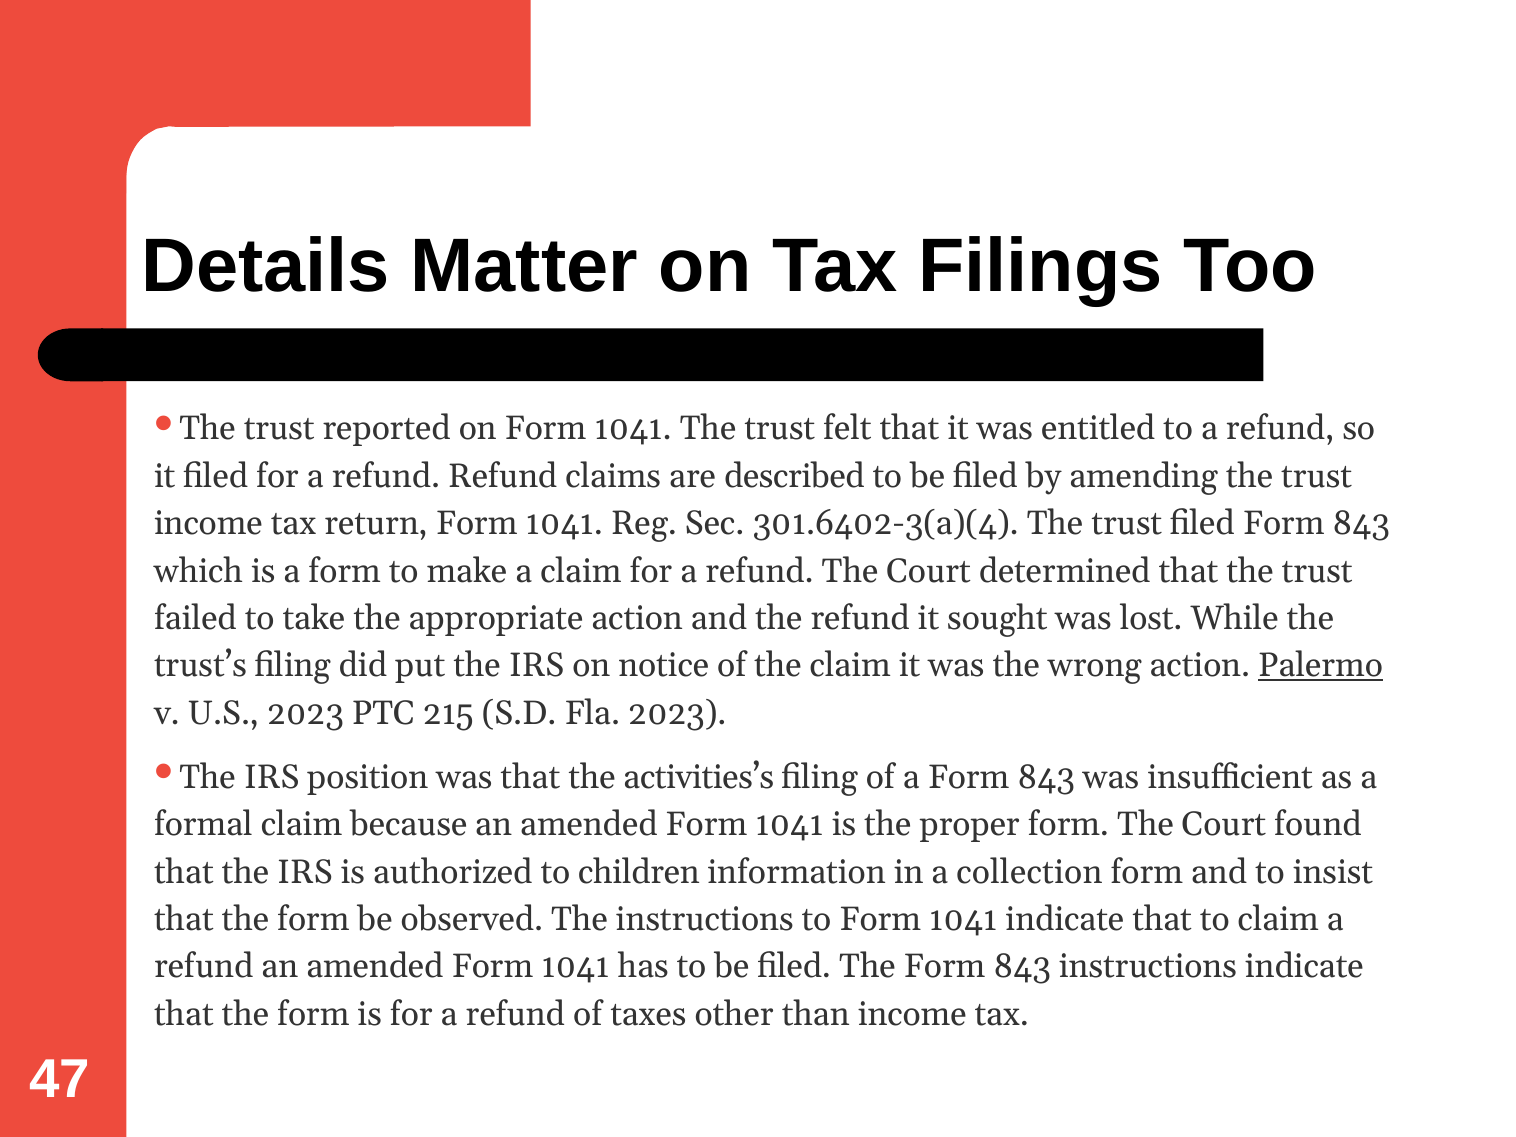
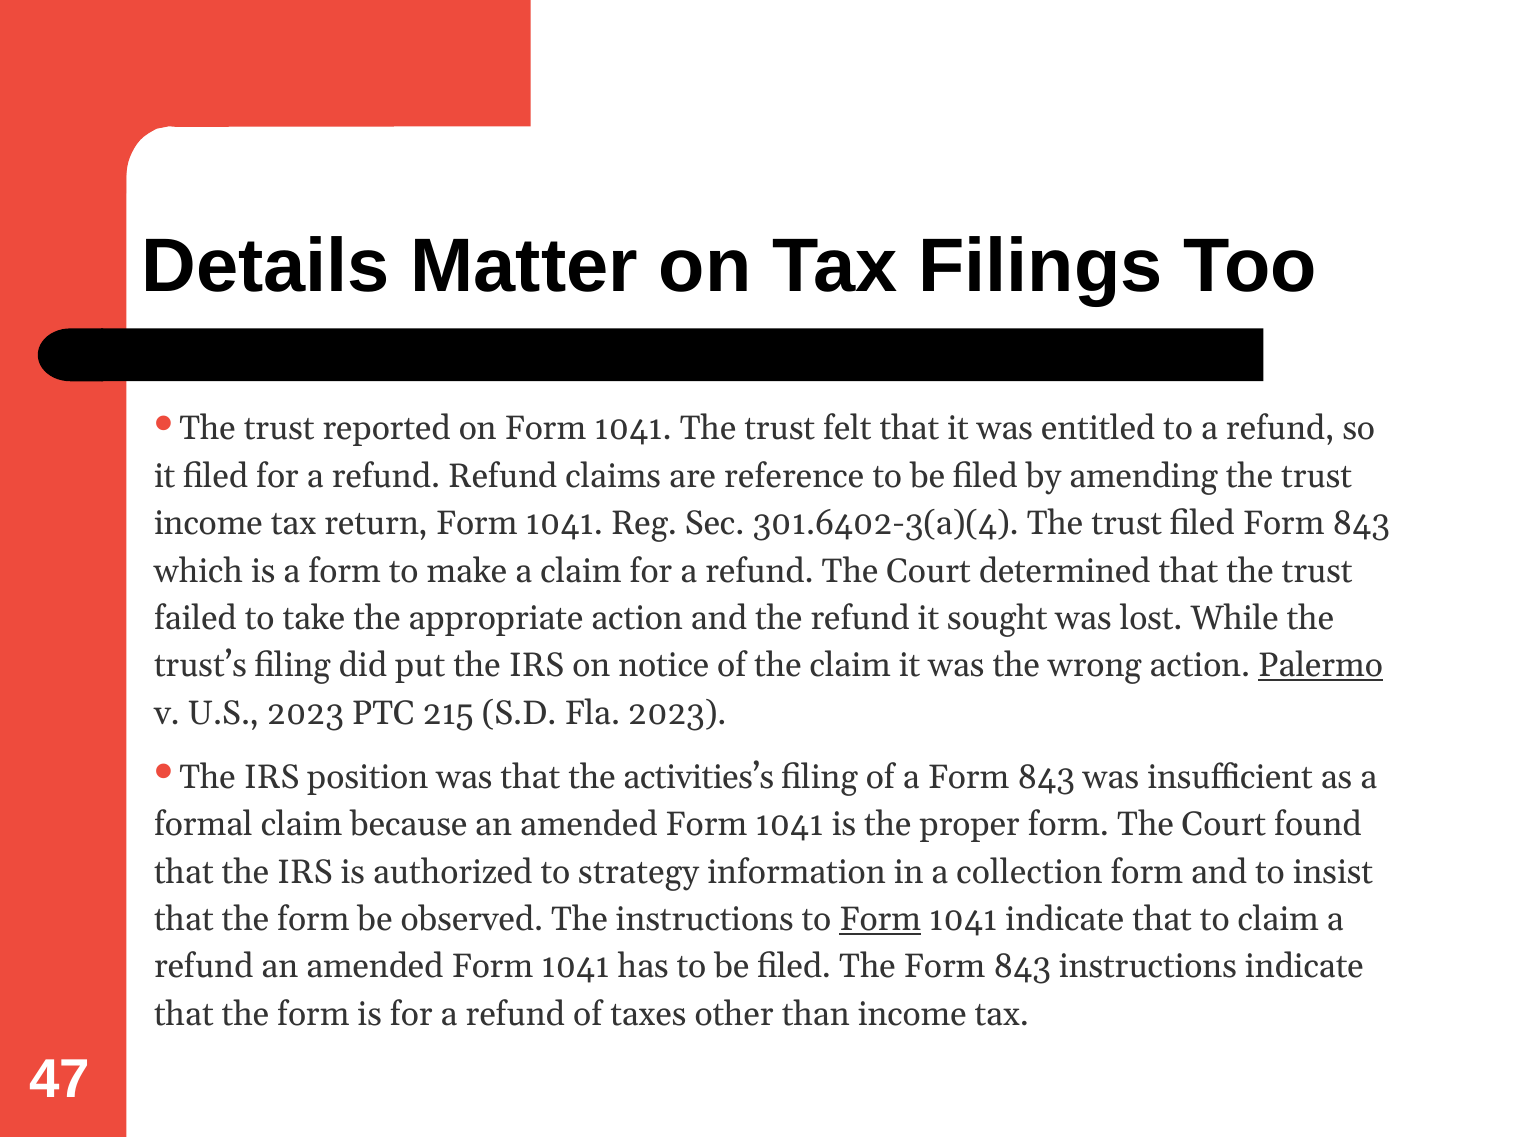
described: described -> reference (794, 476)
children: children -> strategy (639, 872)
Form underline: none -> present (880, 920)
